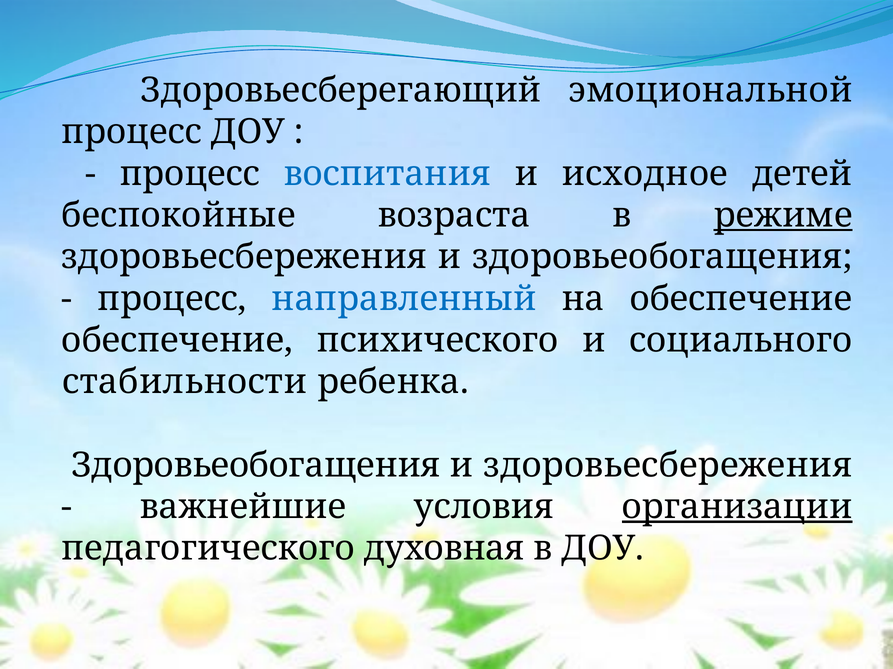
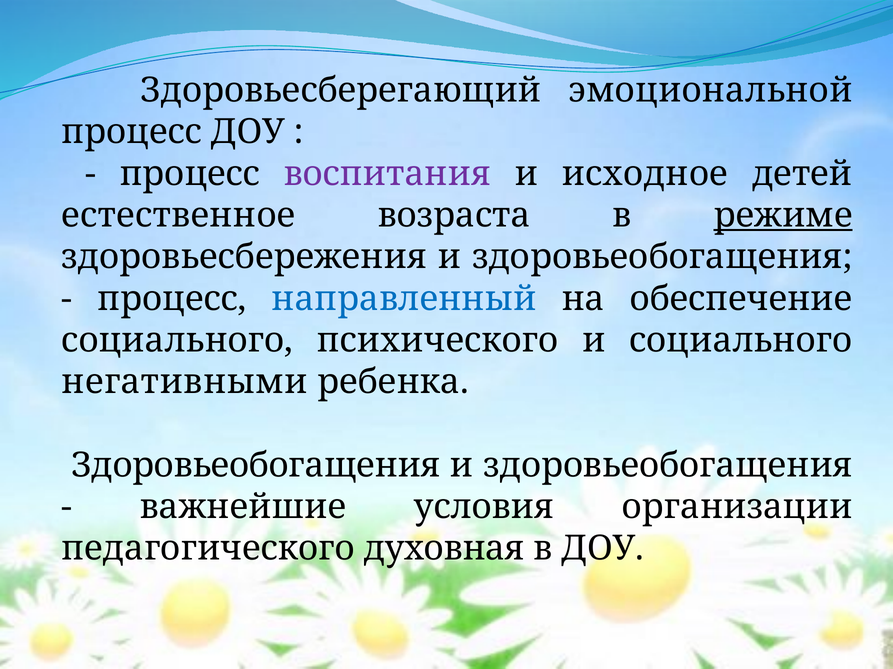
воспитания colour: blue -> purple (387, 174)
беспокойные: беспокойные -> естественное (178, 216)
обеспечение: обеспечение -> социального (177, 341)
стабильности: стабильности -> негативными (185, 382)
здоровьесбережения: здоровьесбережения -> здоровьеобогащения (668, 466)
организации underline: present -> none (737, 507)
